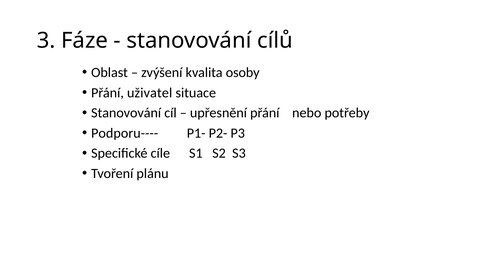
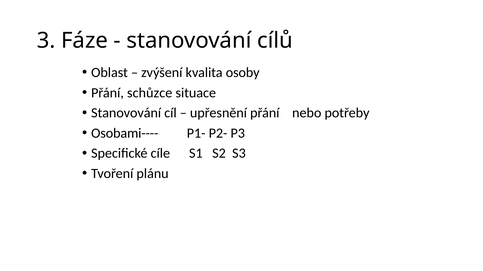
uživatel: uživatel -> schůzce (150, 93)
Podporu----: Podporu---- -> Osobami---- (125, 133)
